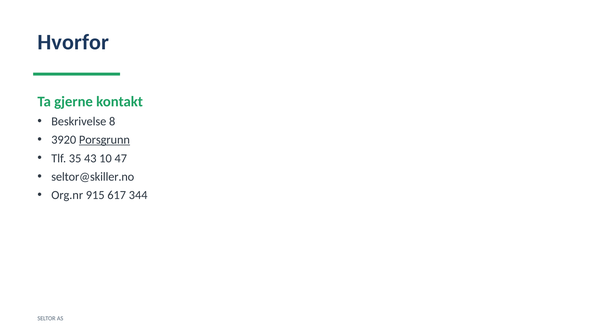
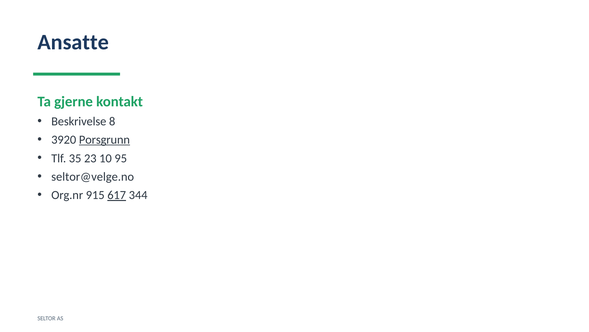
Hvorfor: Hvorfor -> Ansatte (73, 42)
43: 43 -> 23 (90, 158)
47: 47 -> 95 (121, 158)
seltor@skiller.no: seltor@skiller.no -> seltor@velge.no (93, 176)
617 underline: none -> present (117, 195)
